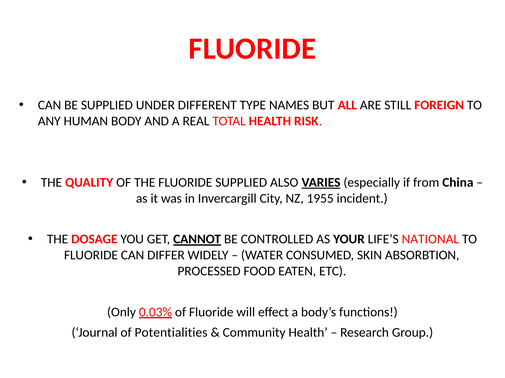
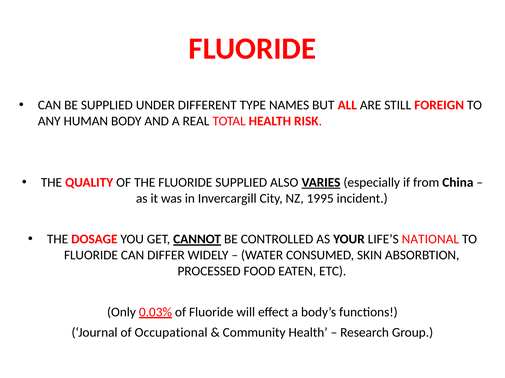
1955: 1955 -> 1995 (320, 199)
Potentialities: Potentialities -> Occupational (171, 333)
